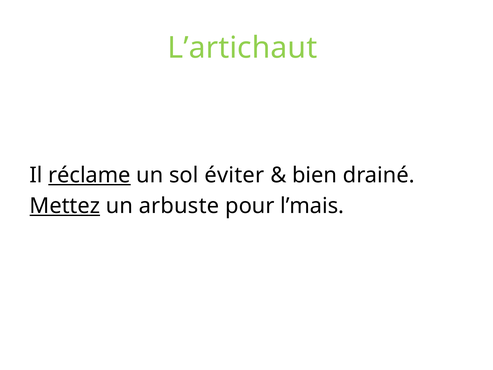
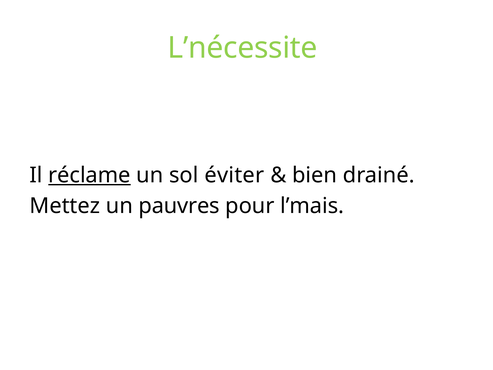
L’artichaut: L’artichaut -> L’nécessite (243, 48)
Mettez underline: present -> none (65, 206)
arbuste: arbuste -> pauvres (179, 206)
